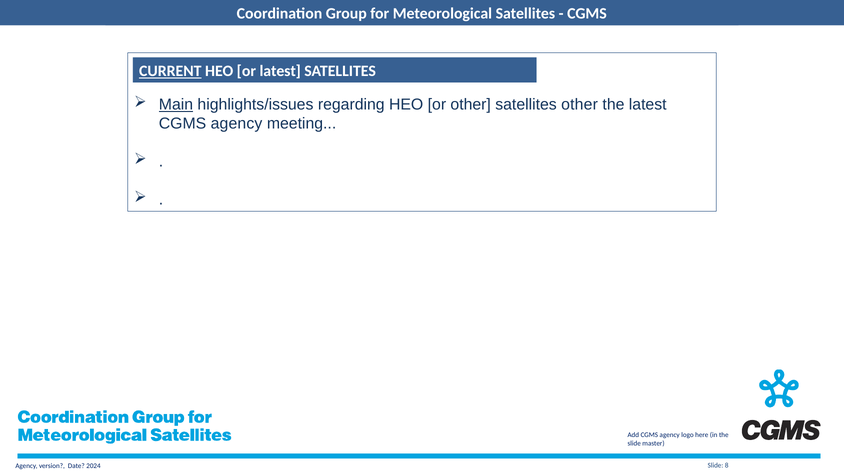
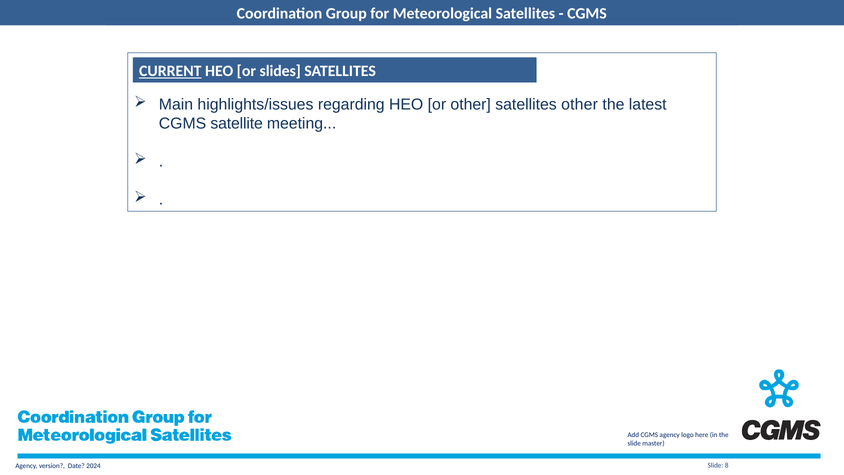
or latest: latest -> slides (280, 71)
Main underline: present -> none (176, 105)
agency: agency -> satellite (237, 124)
